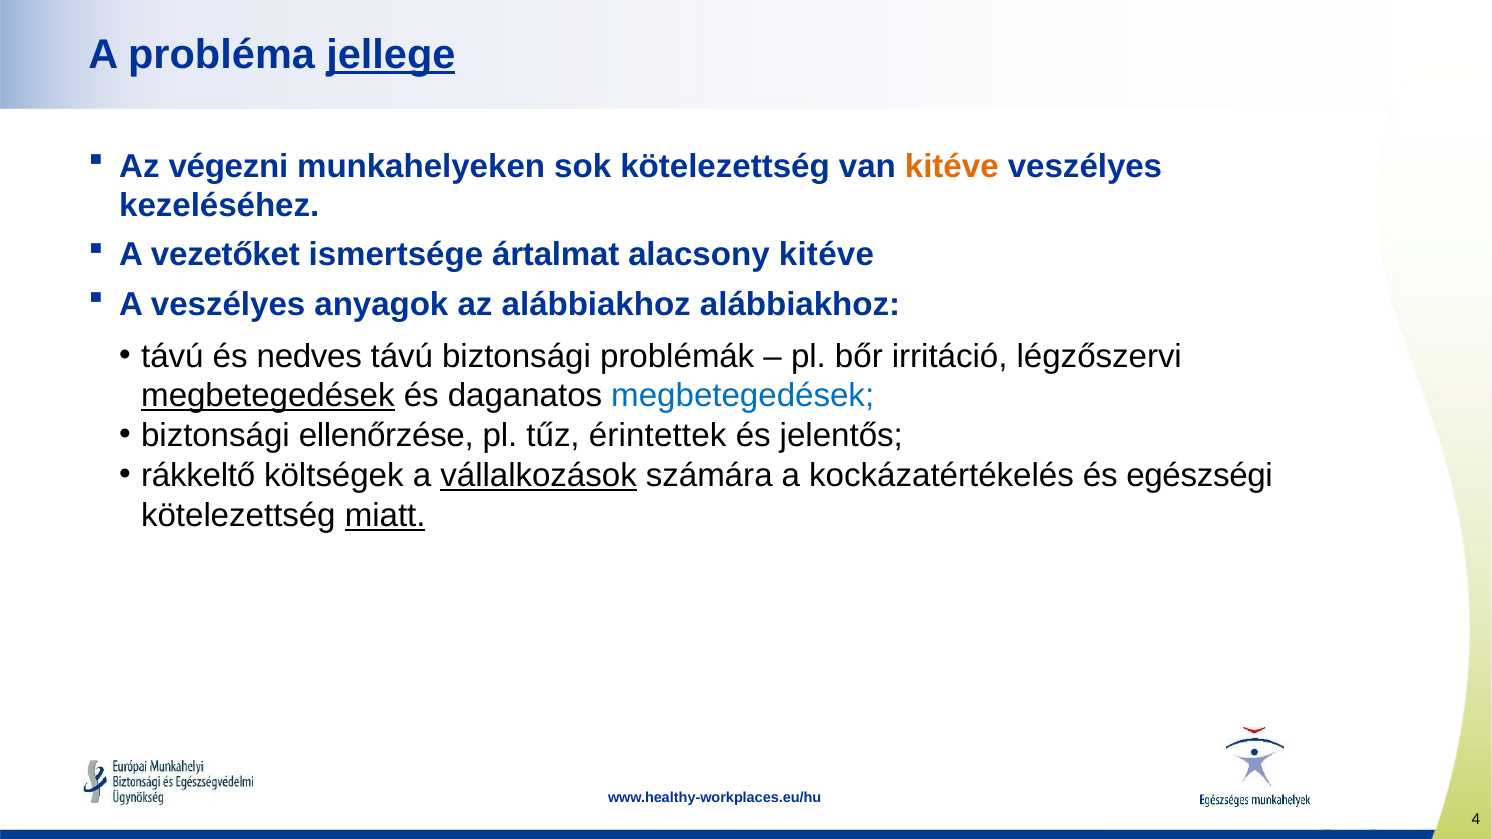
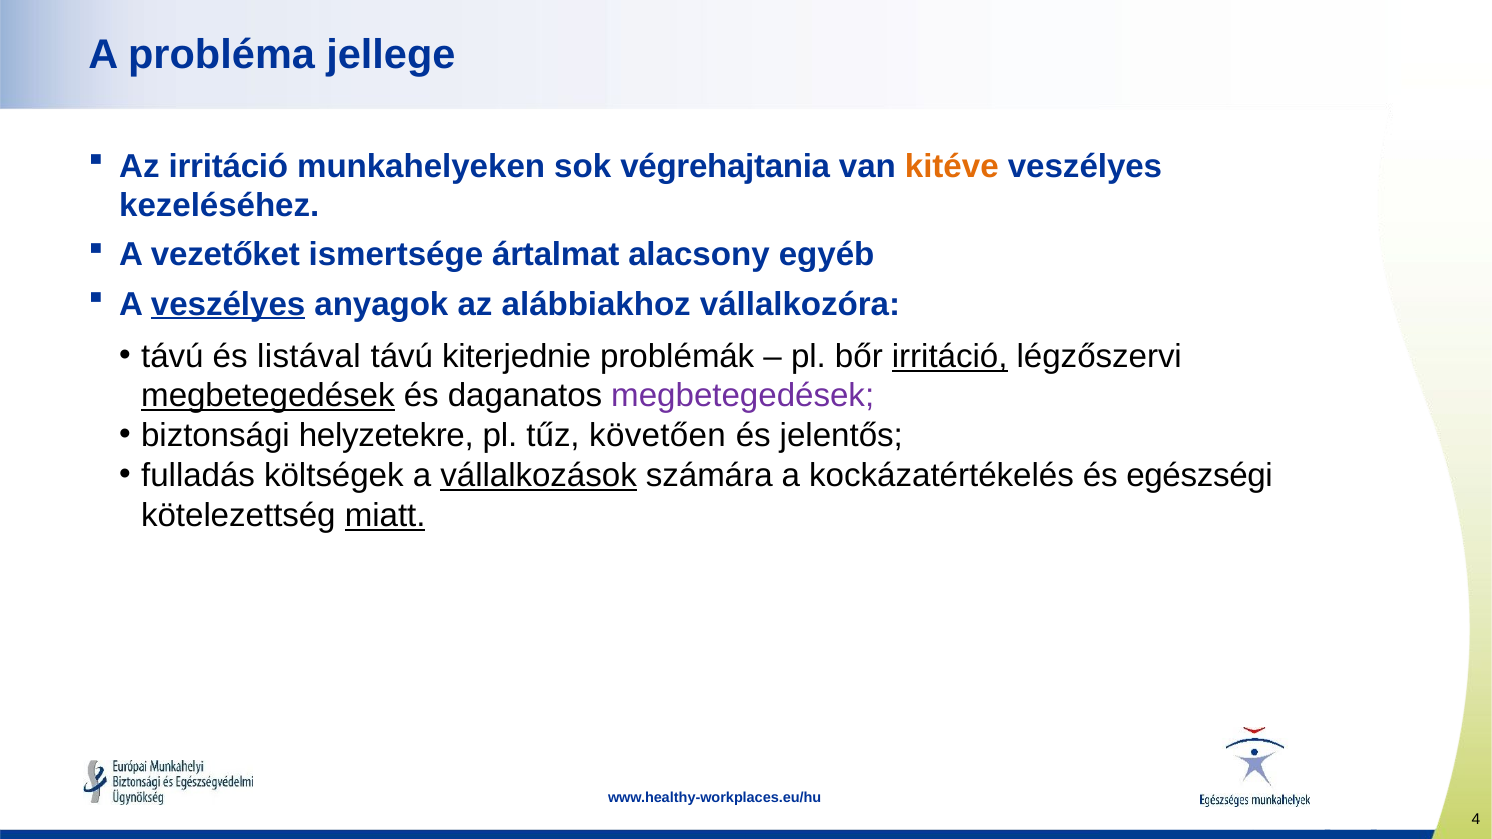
jellege underline: present -> none (391, 55)
Az végezni: végezni -> irritáció (228, 166)
sok kötelezettség: kötelezettség -> végrehajtania (725, 166)
alacsony kitéve: kitéve -> egyéb (827, 255)
veszélyes underline: none -> present (228, 304)
alábbiakhoz alábbiakhoz: alábbiakhoz -> vállalkozóra (800, 304)
nedves: nedves -> listával (309, 356)
távú biztonsági: biztonsági -> kiterjednie (517, 356)
irritáció underline: none -> present (950, 356)
megbetegedések colour: blue -> purple (743, 396)
ellenőrzése: ellenőrzése -> helyzetekre (386, 436)
érintettek: érintettek -> követően (658, 436)
rákkeltő: rákkeltő -> fulladás (198, 476)
